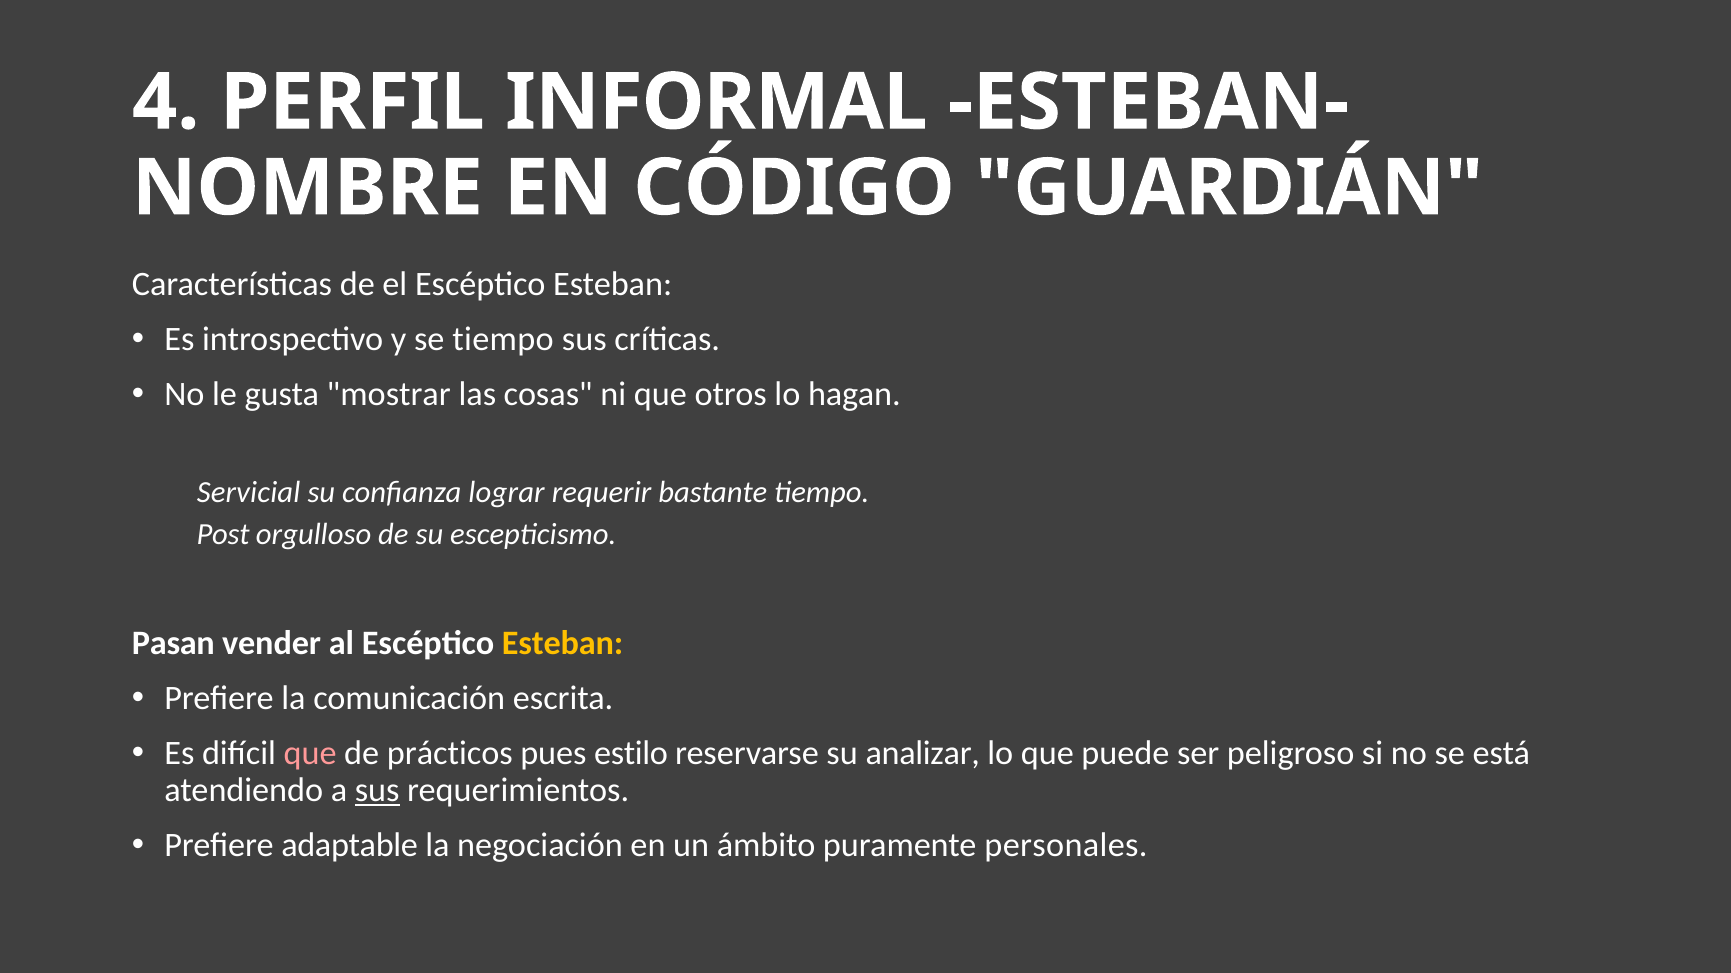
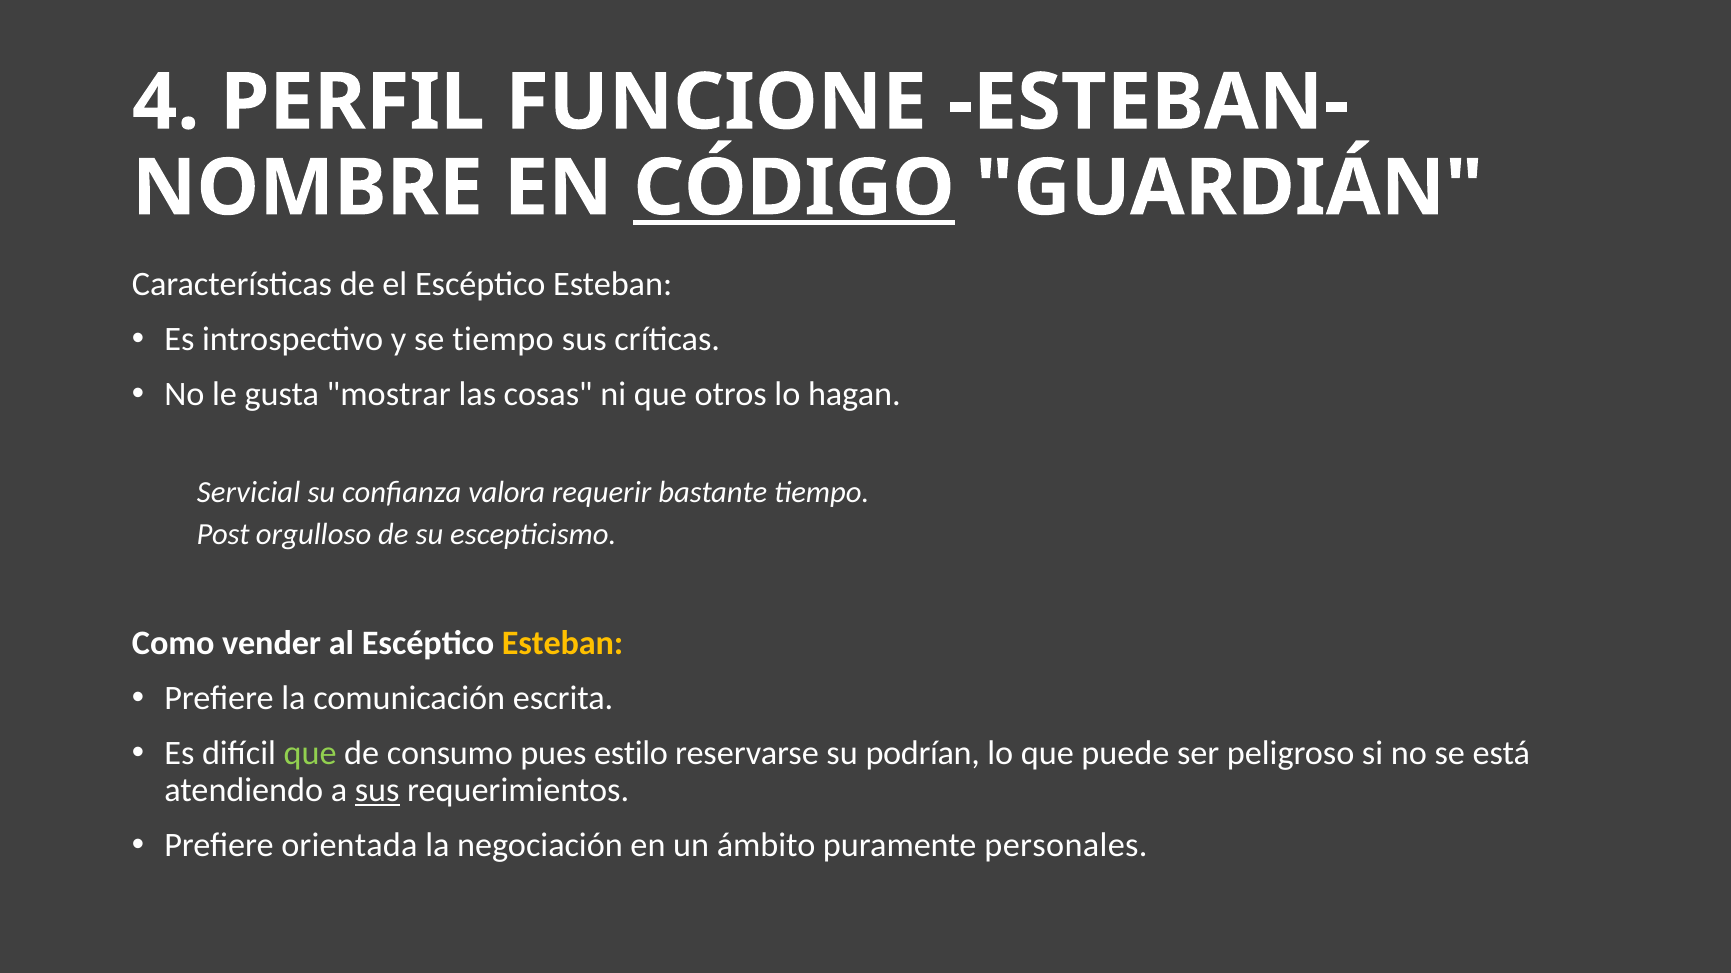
INFORMAL: INFORMAL -> FUNCIONE (716, 103)
CÓDIGO underline: none -> present (794, 188)
lograr: lograr -> valora (507, 493)
Pasan: Pasan -> Como (173, 643)
que colour: pink -> light green (310, 753)
prácticos: prácticos -> consumo (450, 753)
analizar: analizar -> podrían (923, 753)
adaptable: adaptable -> orientada (349, 845)
